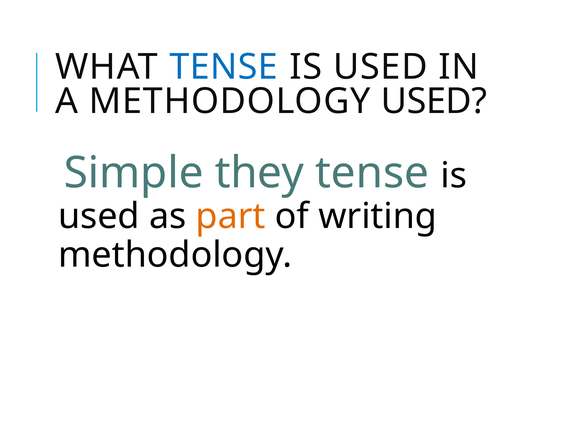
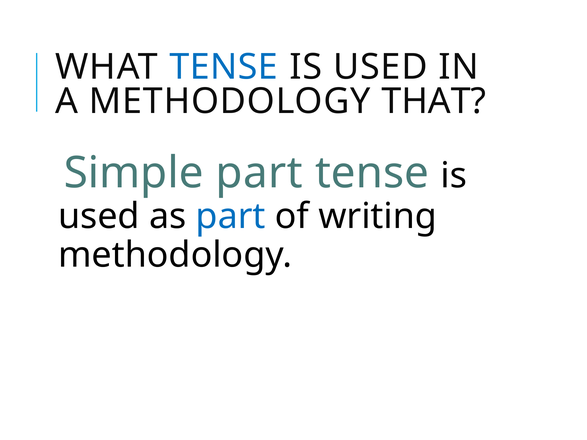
METHODOLOGY USED: USED -> THAT (434, 101)
Simple they: they -> part (259, 173)
part colour: orange -> blue (231, 216)
